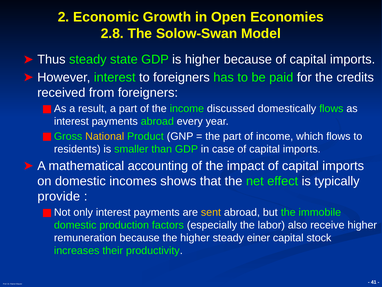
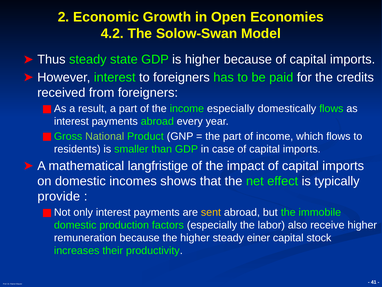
2.8: 2.8 -> 4.2 (112, 34)
income discussed: discussed -> especially (231, 108)
National colour: yellow -> light green (105, 136)
accounting: accounting -> langfristige (158, 166)
